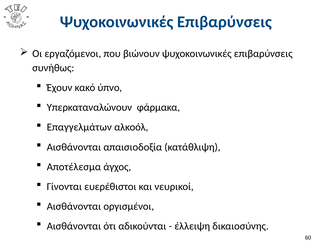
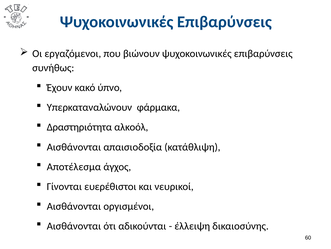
Επαγγελμάτων: Επαγγελμάτων -> Δραστηριότητα (79, 127)
